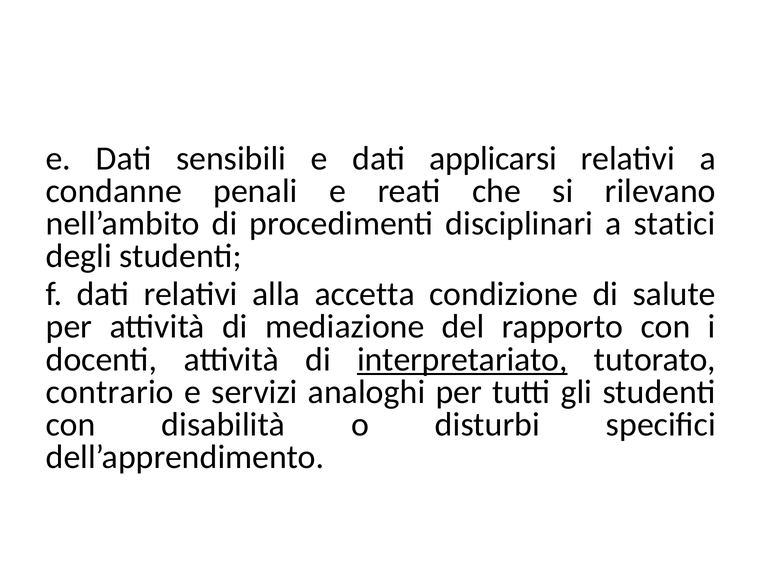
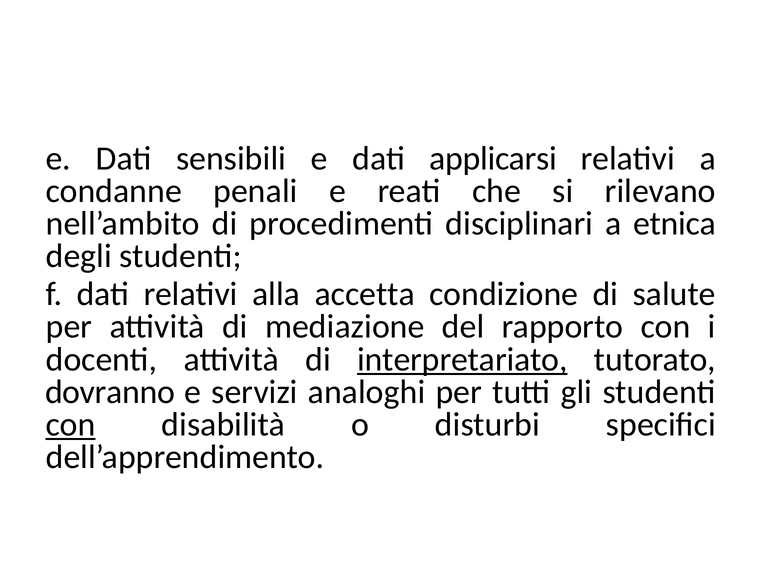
statici: statici -> etnica (675, 224)
contrario: contrario -> dovranno (110, 392)
con underline: none -> present (71, 424)
